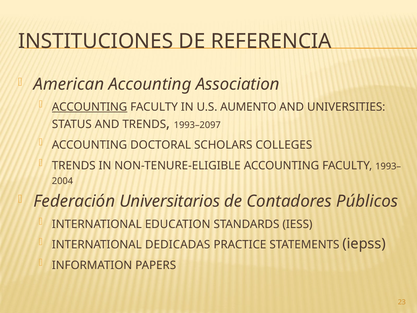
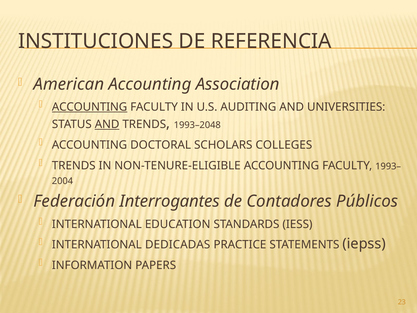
AUMENTO: AUMENTO -> AUDITING (248, 107)
AND underline: none -> present (107, 124)
1993–2097: 1993–2097 -> 1993–2048 (197, 125)
Universitarios: Universitarios -> Interrogantes (170, 201)
